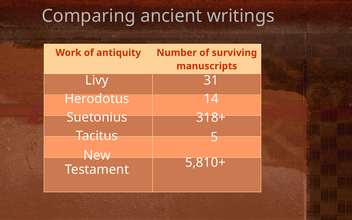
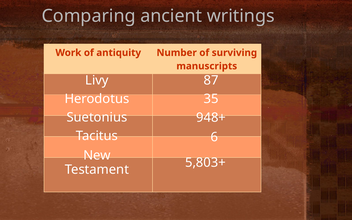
31: 31 -> 87 (211, 80)
14: 14 -> 35 (211, 99)
318+: 318+ -> 948+ (211, 118)
5: 5 -> 6 (214, 137)
5,810+: 5,810+ -> 5,803+ (205, 163)
